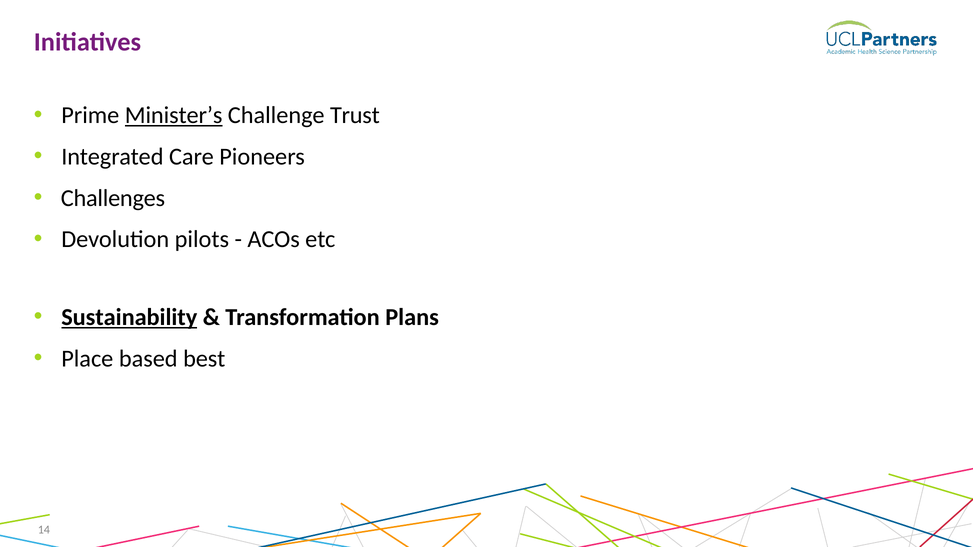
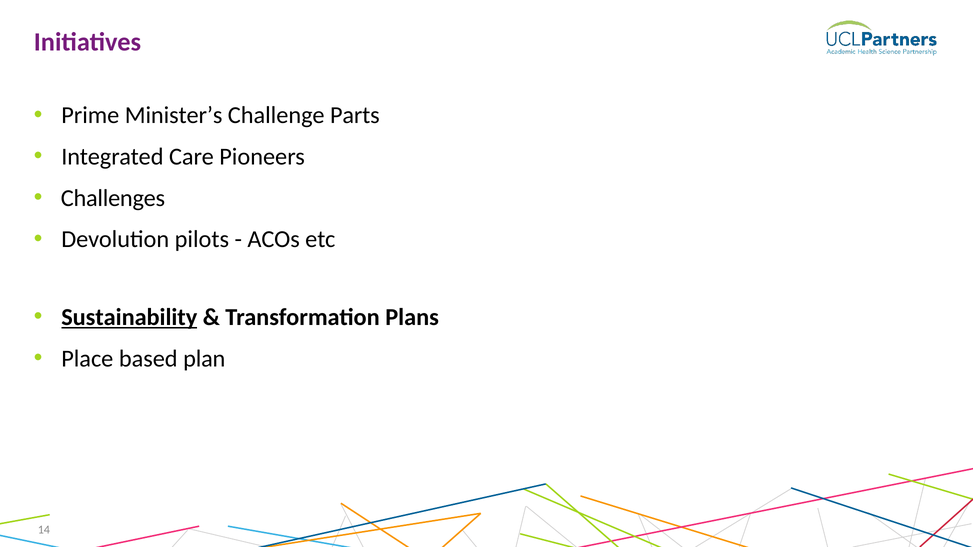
Minister’s underline: present -> none (174, 115)
Trust: Trust -> Parts (355, 115)
best: best -> plan (204, 359)
